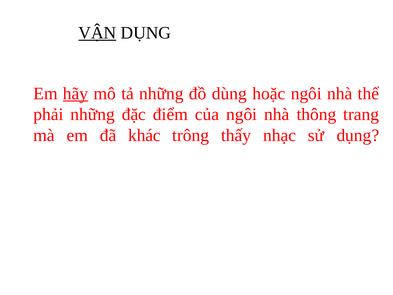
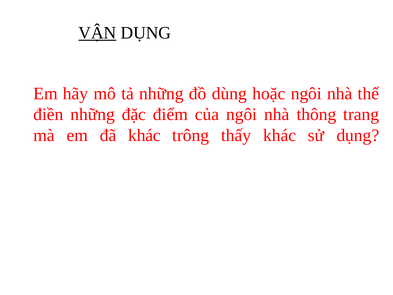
hãy underline: present -> none (76, 93)
phải: phải -> điền (48, 114)
thấy nhạc: nhạc -> khác (280, 135)
